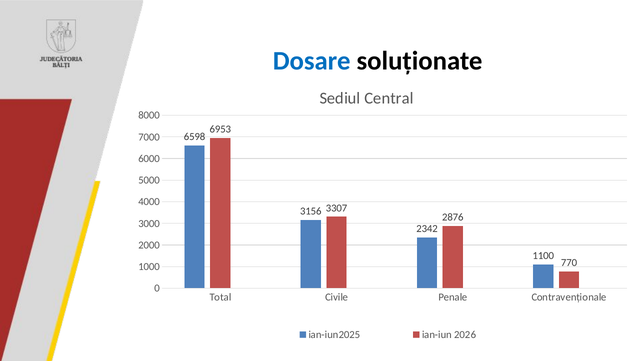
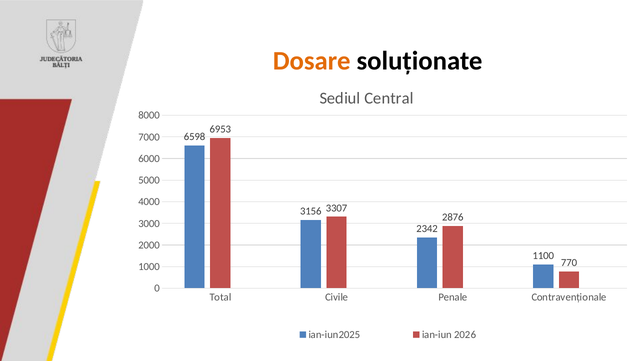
Dosare colour: blue -> orange (312, 61)
